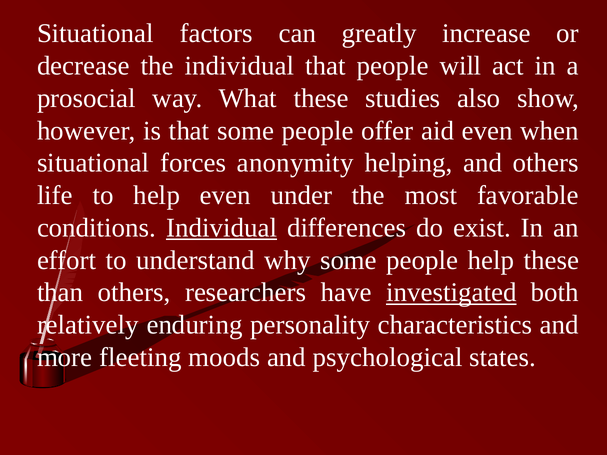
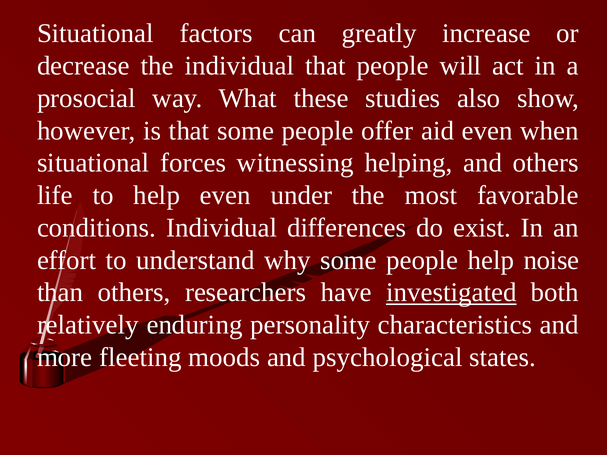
anonymity: anonymity -> witnessing (295, 163)
Individual underline: present -> none (222, 228)
help these: these -> noise (551, 260)
